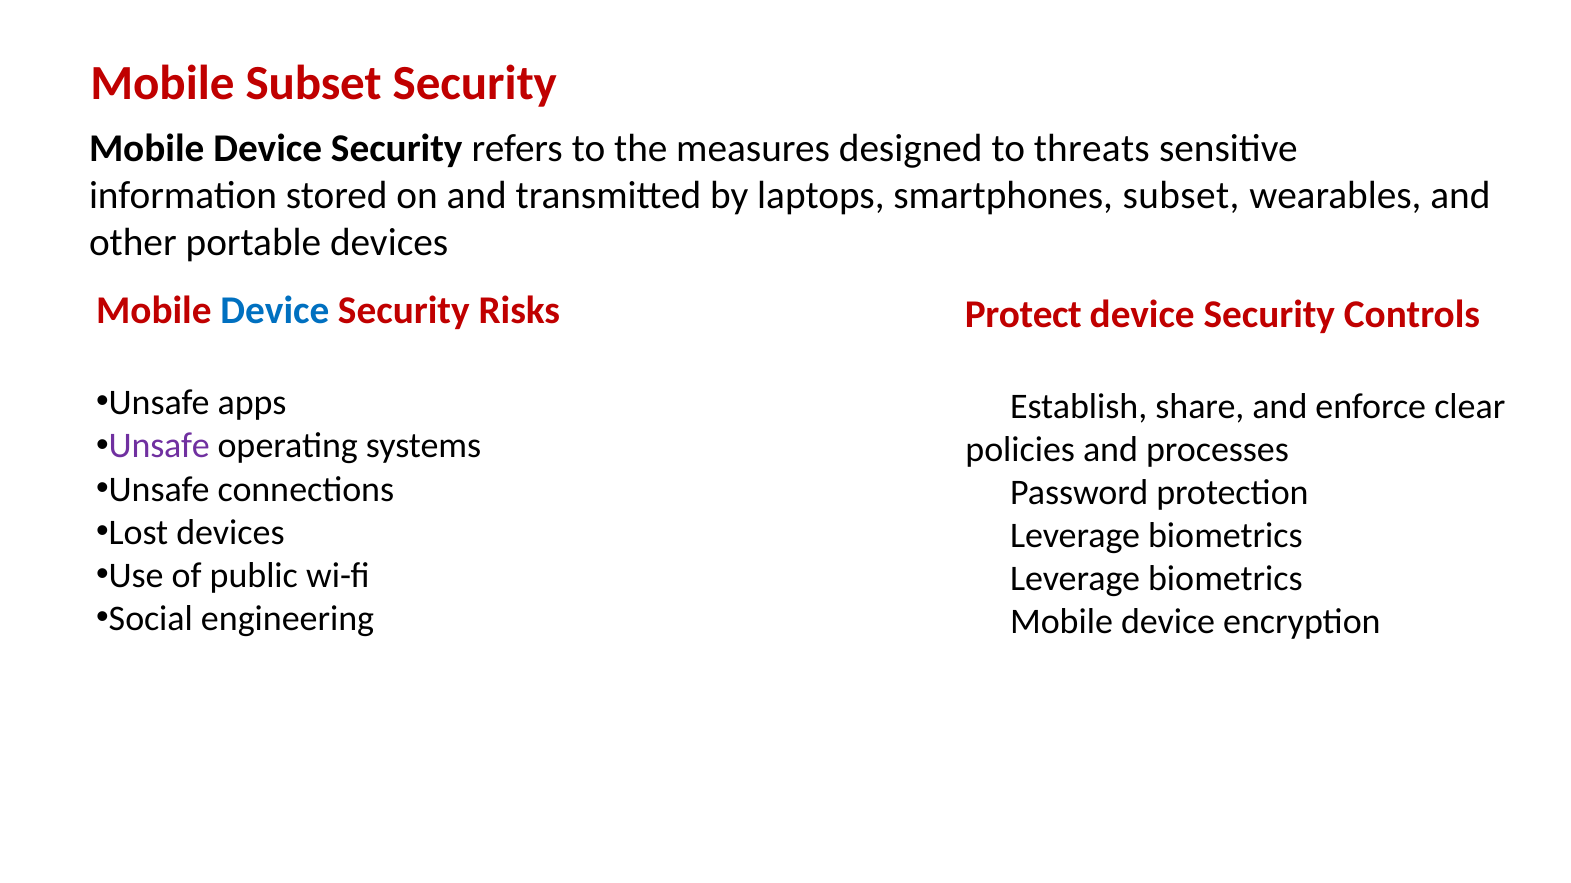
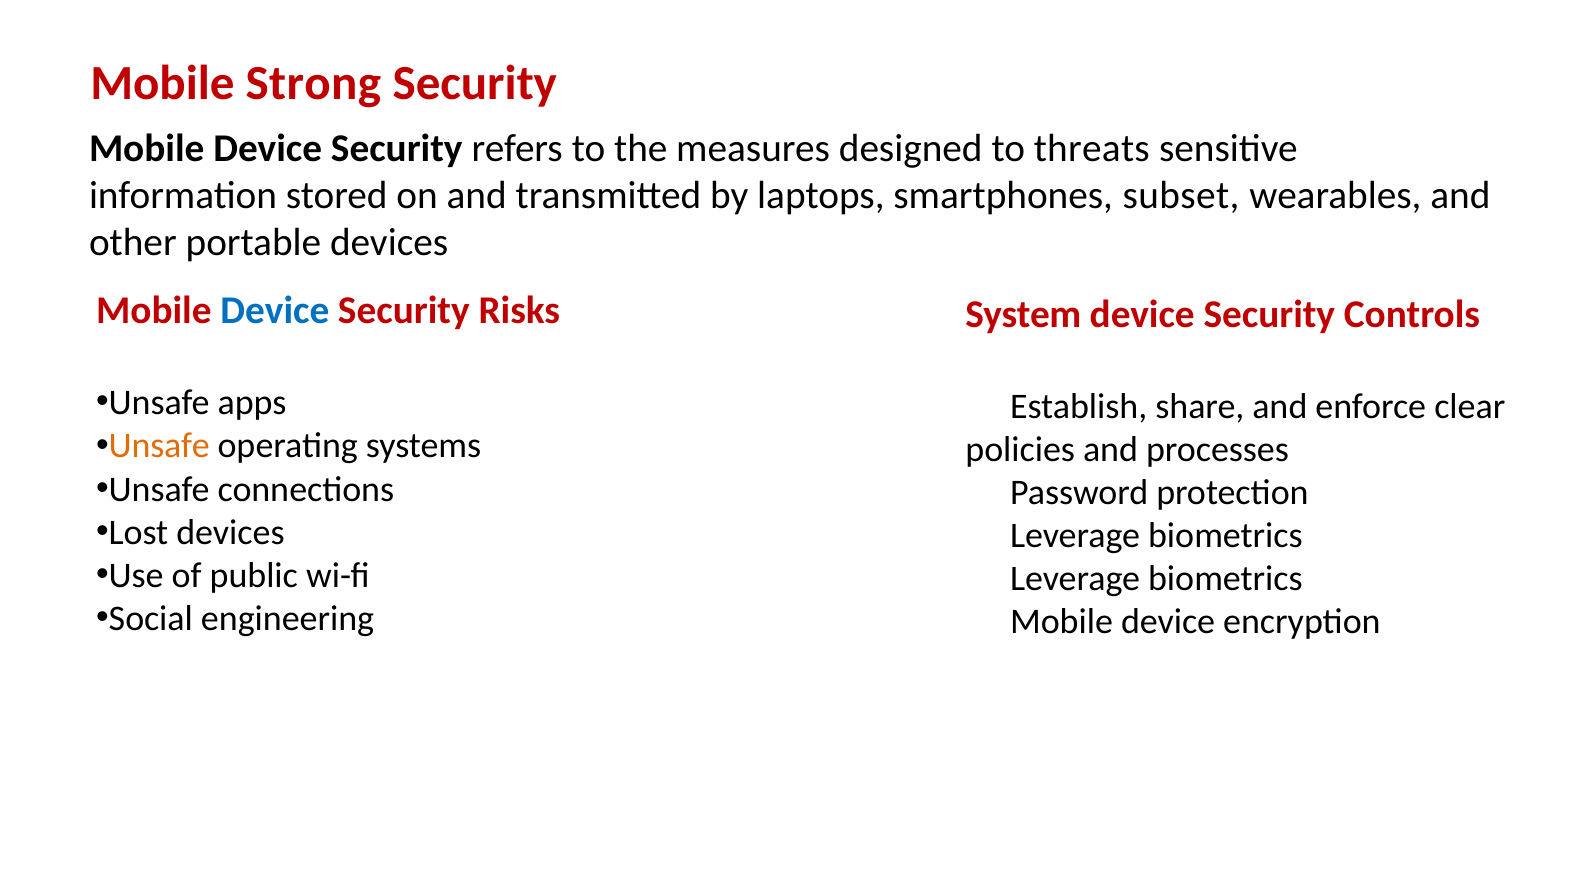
Mobile Subset: Subset -> Strong (313, 84)
Protect: Protect -> System (1023, 314)
Unsafe colour: purple -> orange (159, 446)
